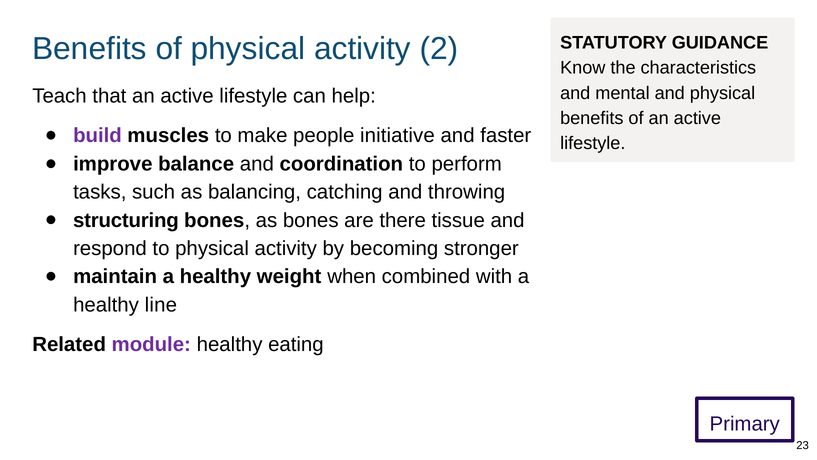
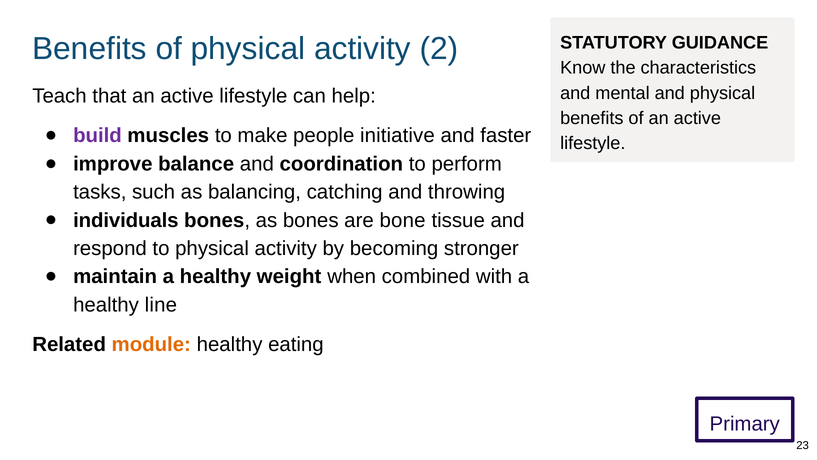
structuring: structuring -> individuals (126, 220)
there: there -> bone (403, 220)
module colour: purple -> orange (151, 344)
